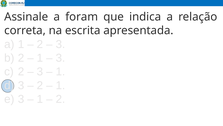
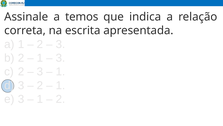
foram: foram -> temos (82, 17)
